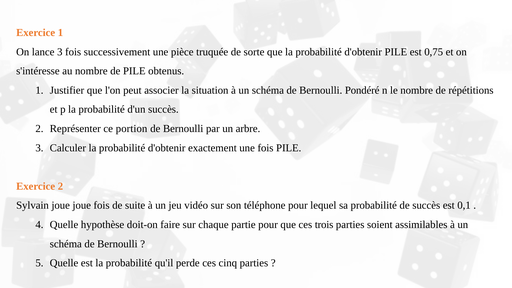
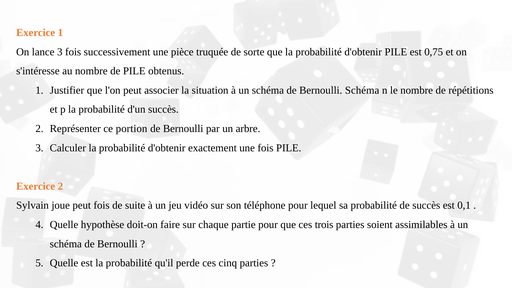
Bernoulli Pondéré: Pondéré -> Schéma (362, 90)
joue joue: joue -> peut (82, 205)
